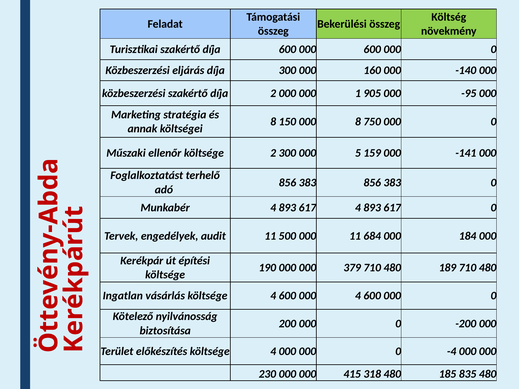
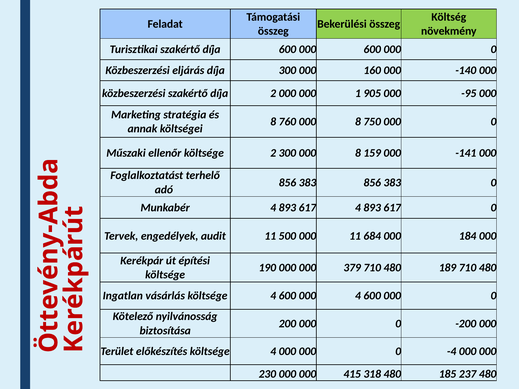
150: 150 -> 760 (287, 122)
300 000 5: 5 -> 8 (358, 153)
835: 835 -> 237 (468, 374)
